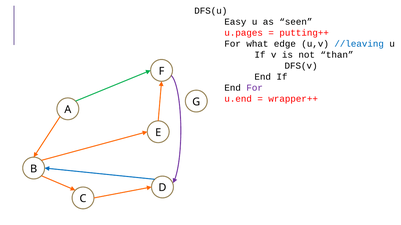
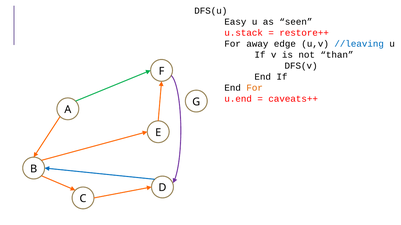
u.pages: u.pages -> u.stack (244, 33)
putting++: putting++ -> restore++ (304, 33)
what: what -> away (257, 44)
For colour: purple -> orange (255, 88)
wrapper++: wrapper++ -> caveats++ (293, 99)
